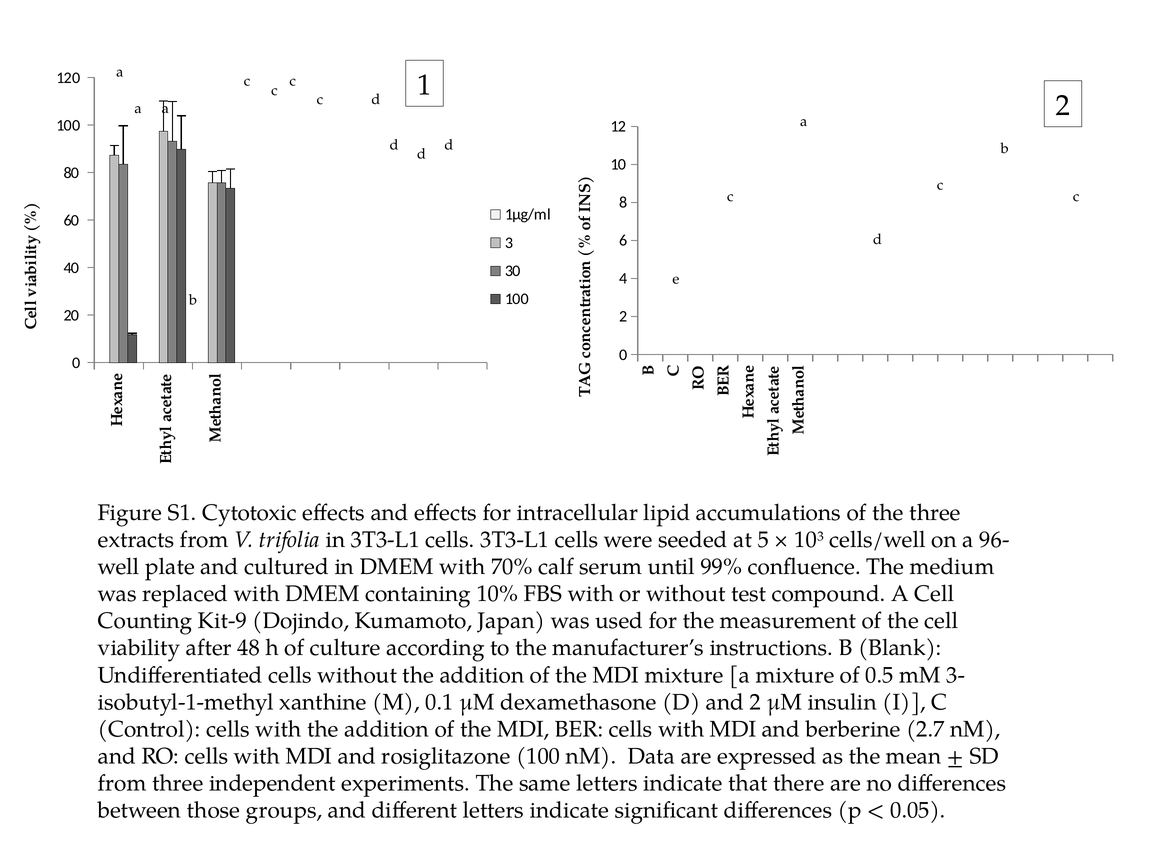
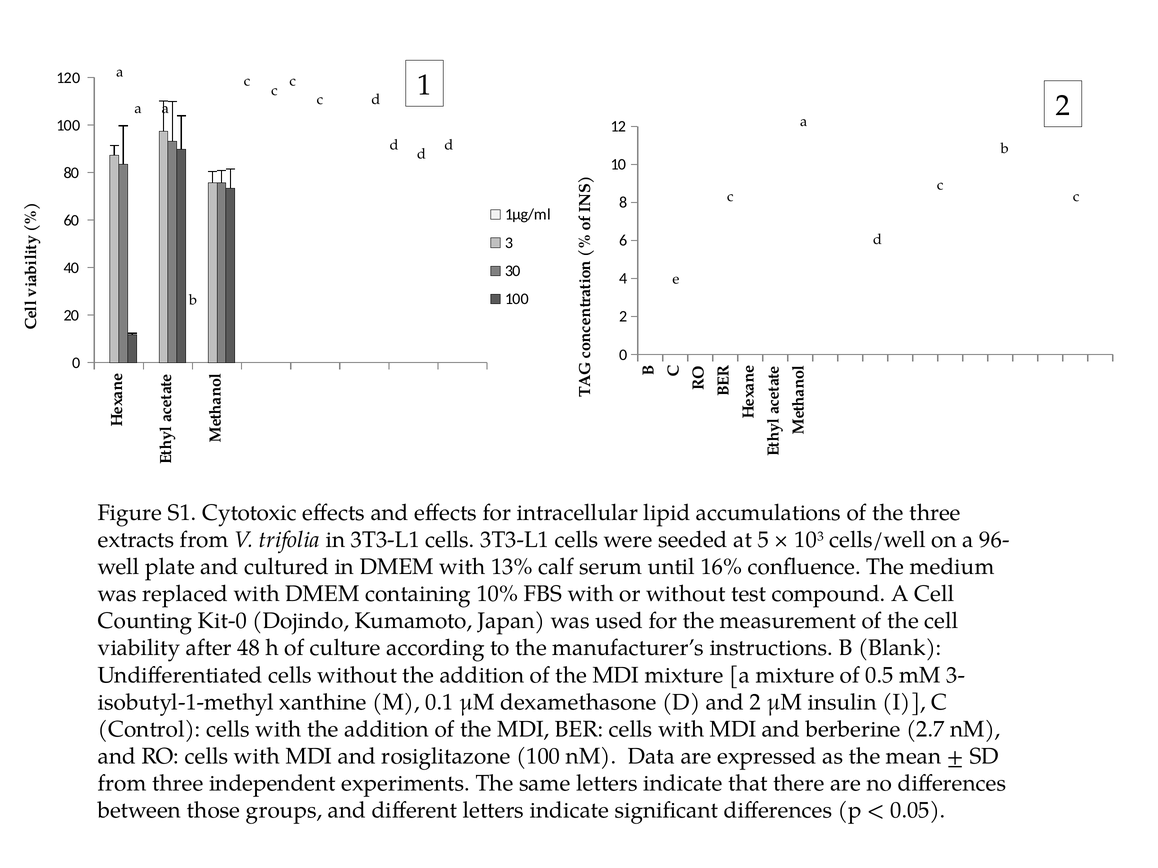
70%: 70% -> 13% (512, 567)
99%: 99% -> 16% (721, 567)
Kit-9: Kit-9 -> Kit-0 (222, 621)
